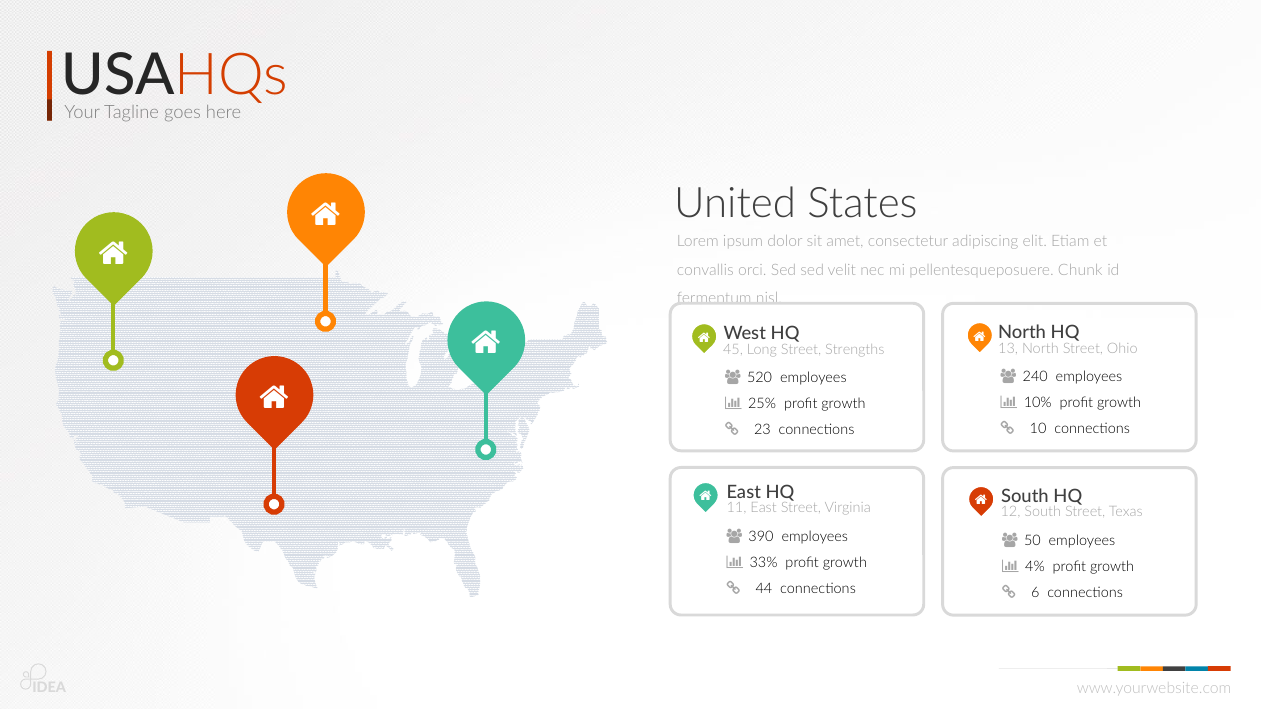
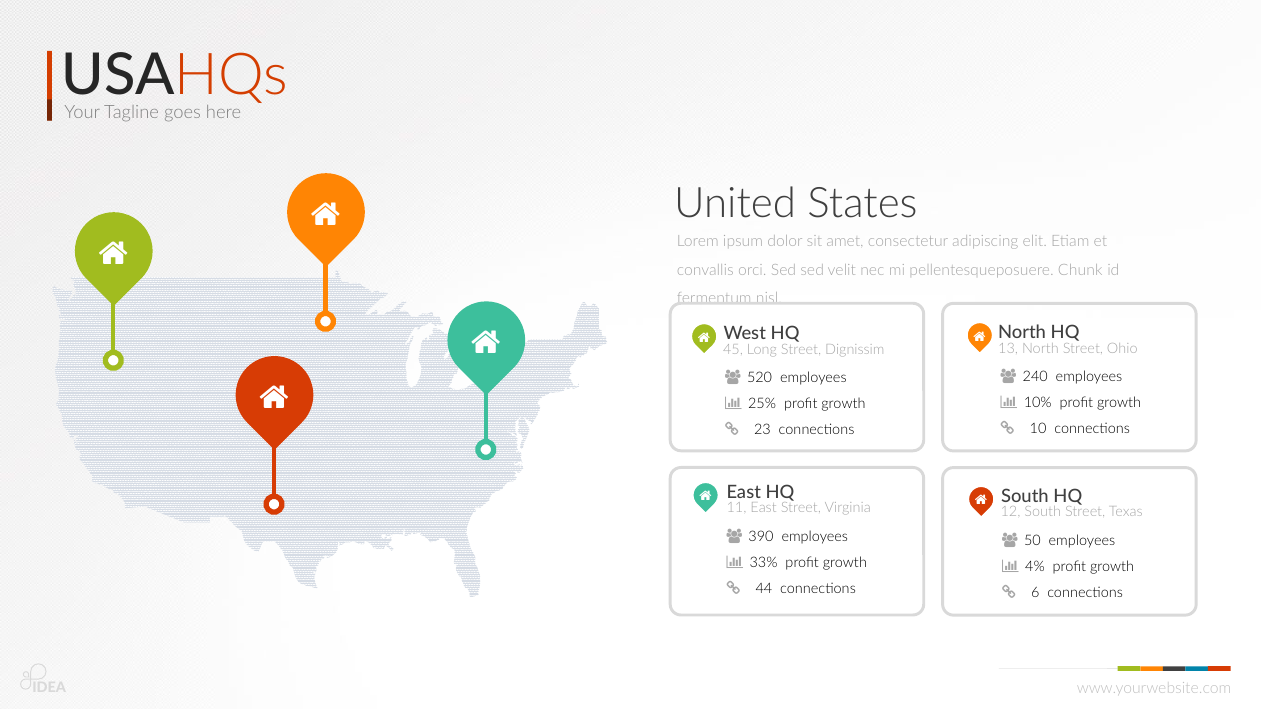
Strengths: Strengths -> Dignissim (855, 349)
